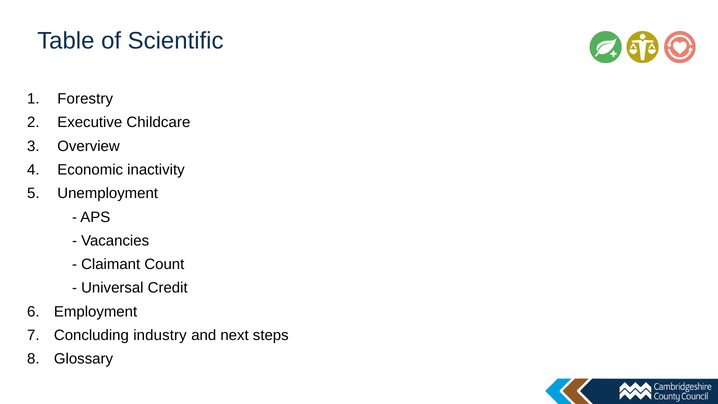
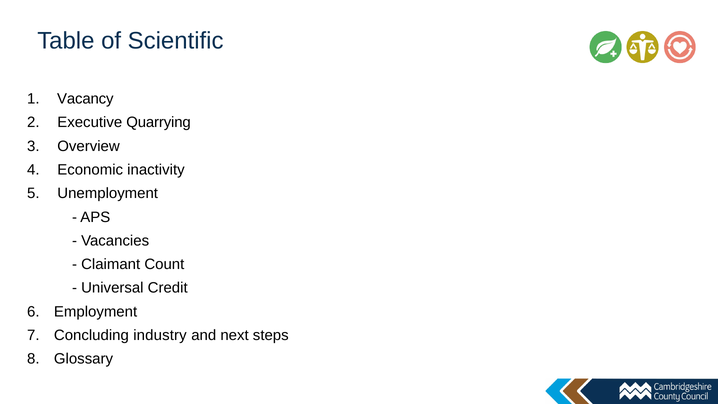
Forestry: Forestry -> Vacancy (85, 99)
Childcare: Childcare -> Quarrying (159, 122)
